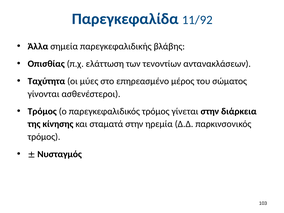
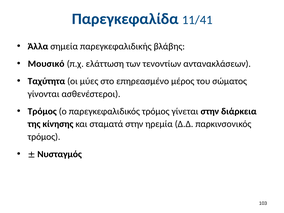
11/92: 11/92 -> 11/41 (197, 20)
Οπισθίας: Οπισθίας -> Μουσικό (46, 64)
